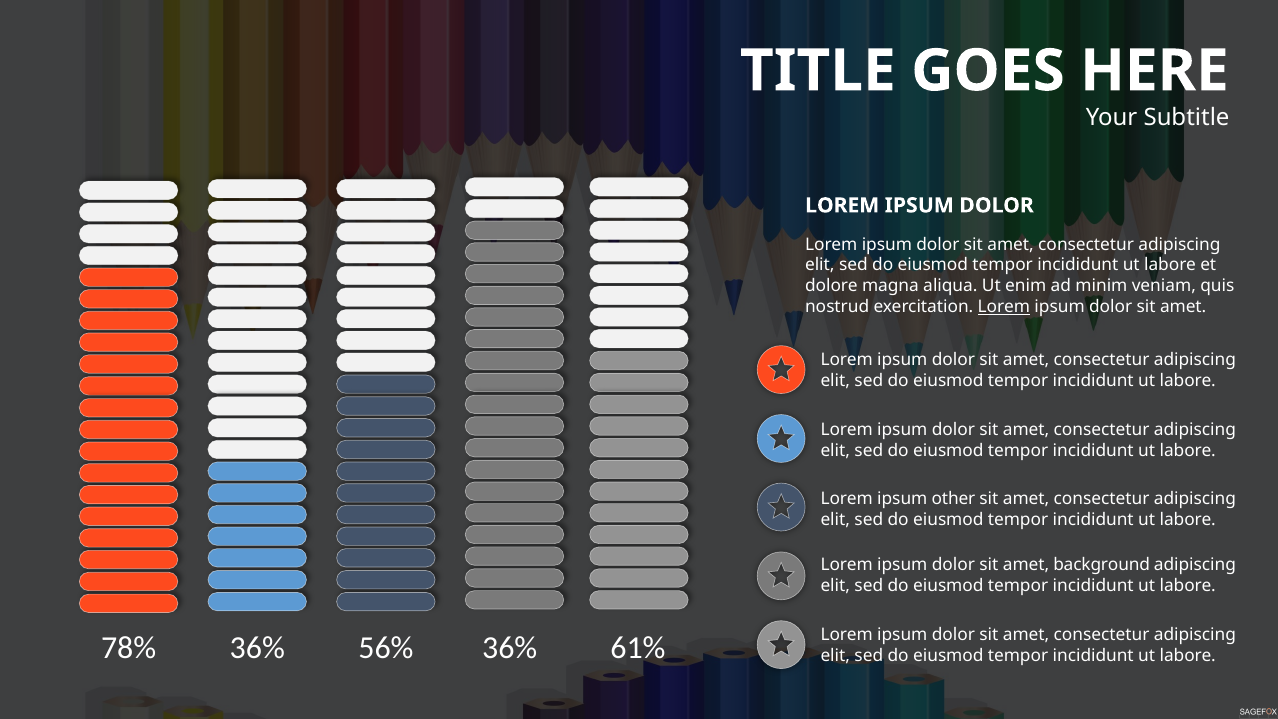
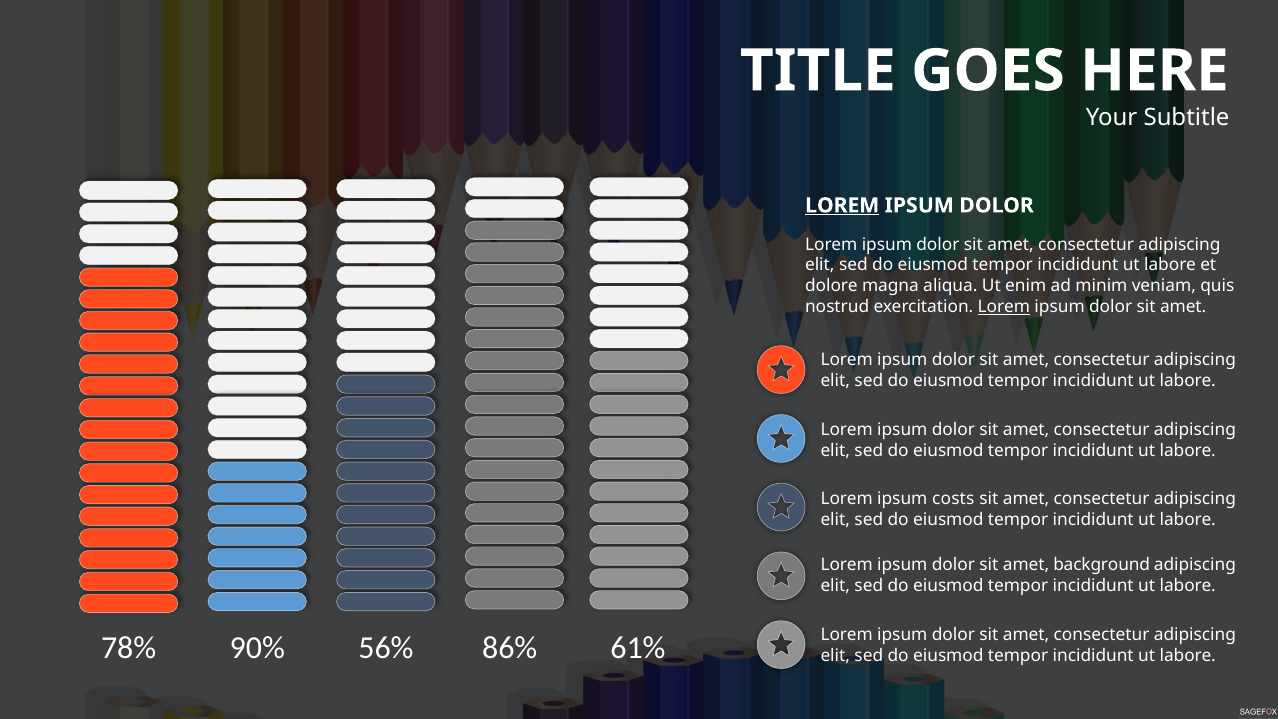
LOREM underline: none -> present (842, 205)
other: other -> costs (953, 499)
78% 36%: 36% -> 90% (257, 648)
56% 36%: 36% -> 86% (510, 648)
